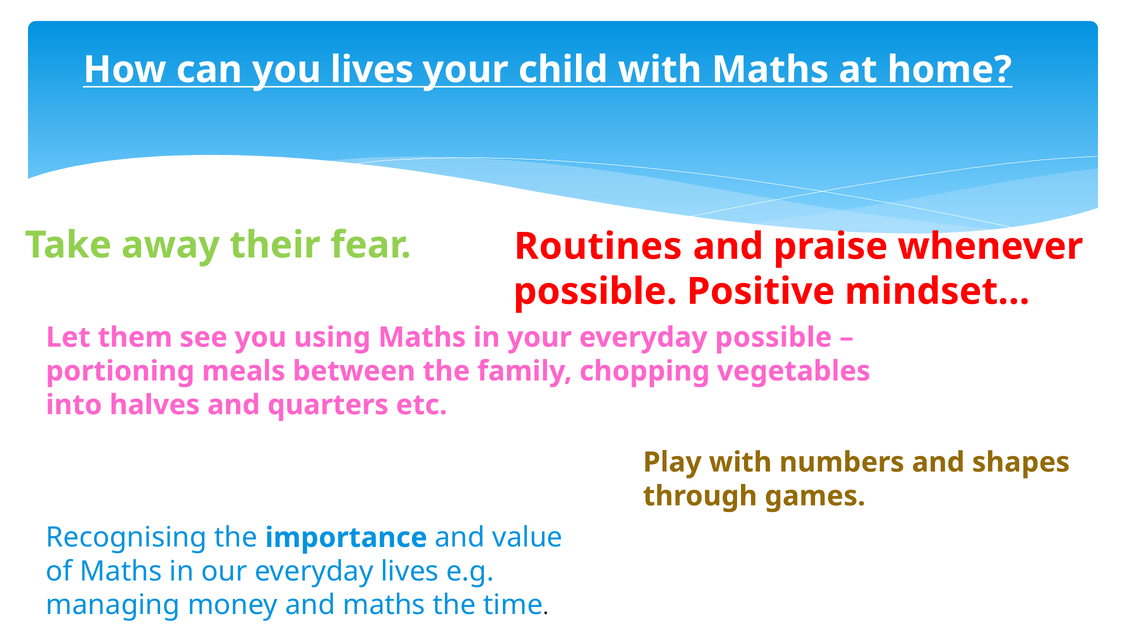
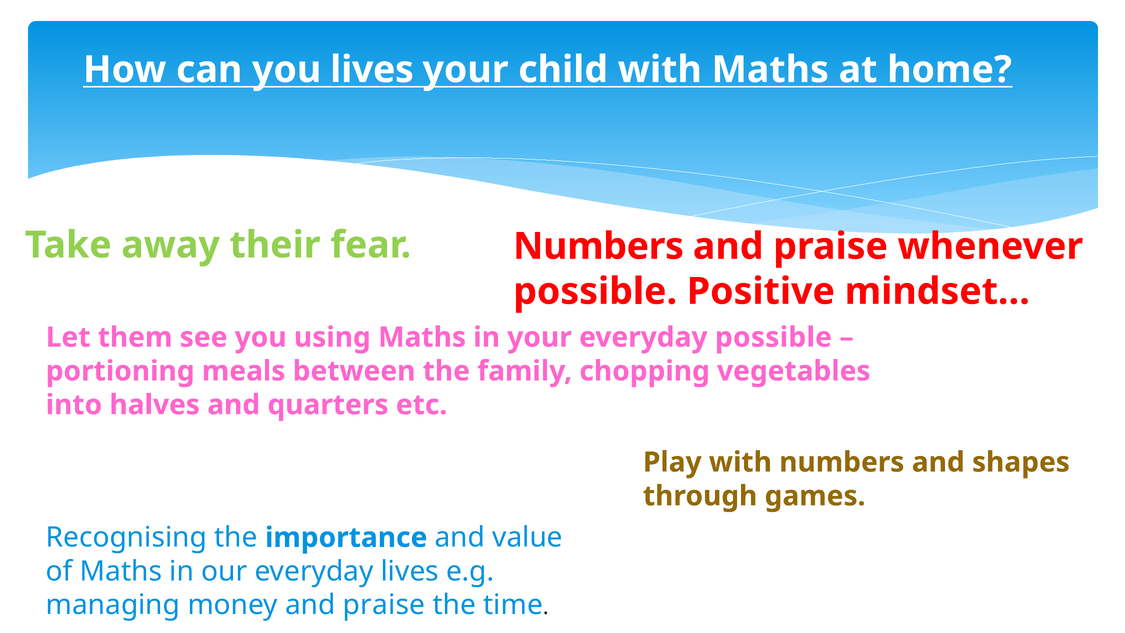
Routines: Routines -> Numbers (598, 246)
money and maths: maths -> praise (384, 605)
